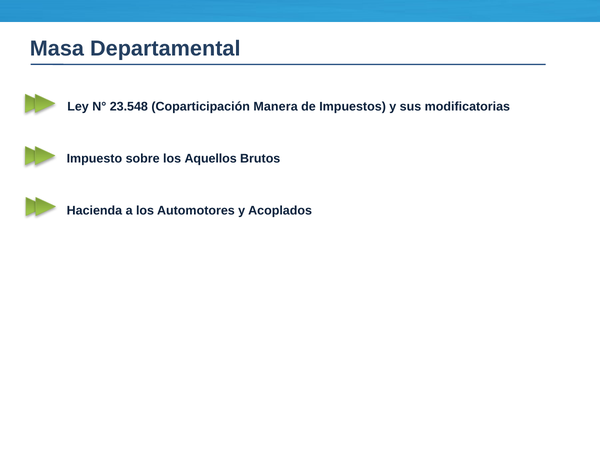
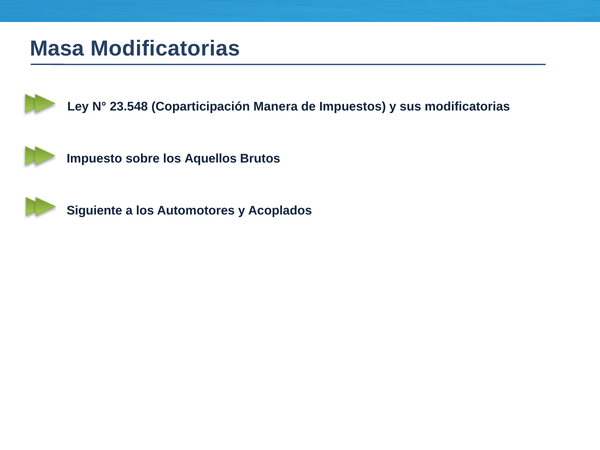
Masa Departamental: Departamental -> Modificatorias (165, 49)
Hacienda: Hacienda -> Siguiente (94, 210)
